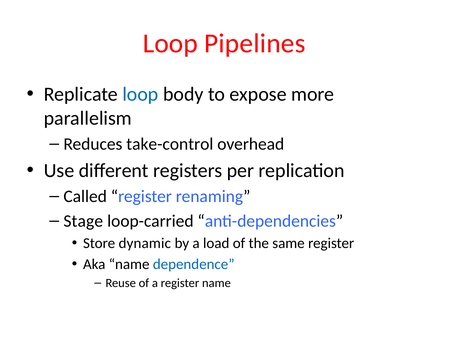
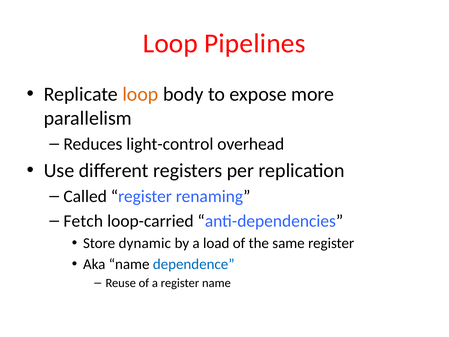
loop colour: blue -> orange (140, 94)
take-control: take-control -> light-control (170, 144)
Stage: Stage -> Fetch (83, 221)
